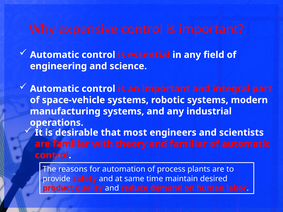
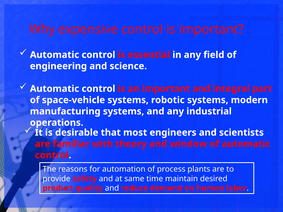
and familiar: familiar -> window (188, 144)
